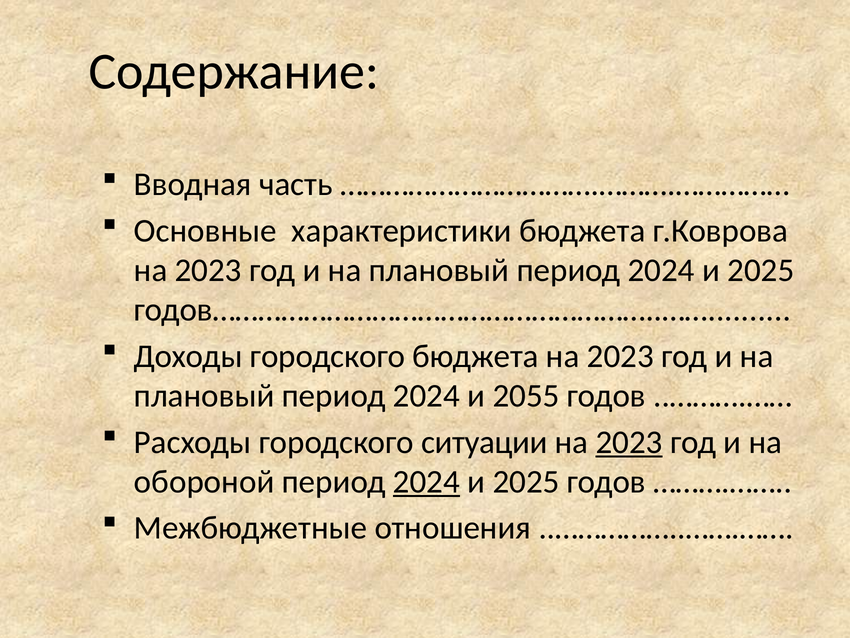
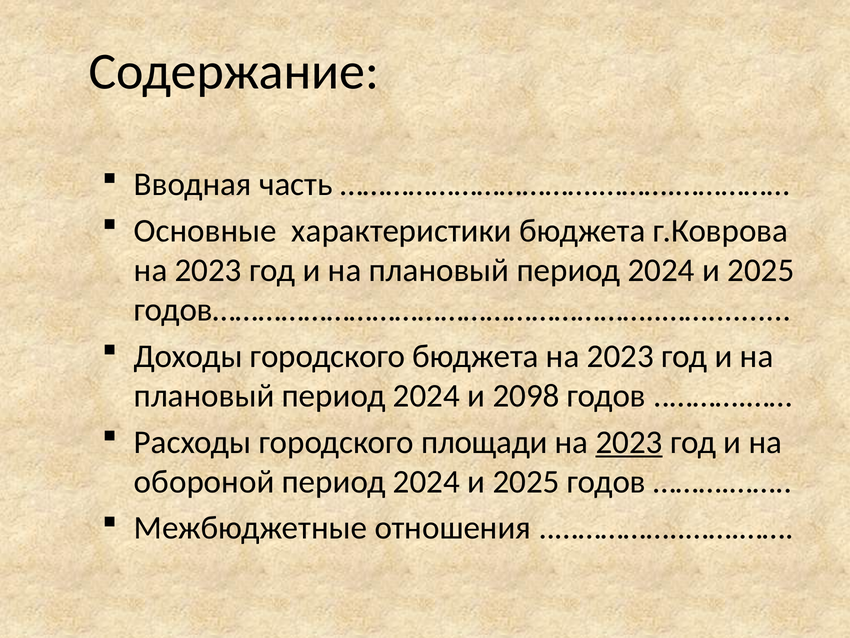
2055: 2055 -> 2098 (526, 396)
ситуации: ситуации -> площади (484, 442)
2024 underline: present -> none (426, 481)
